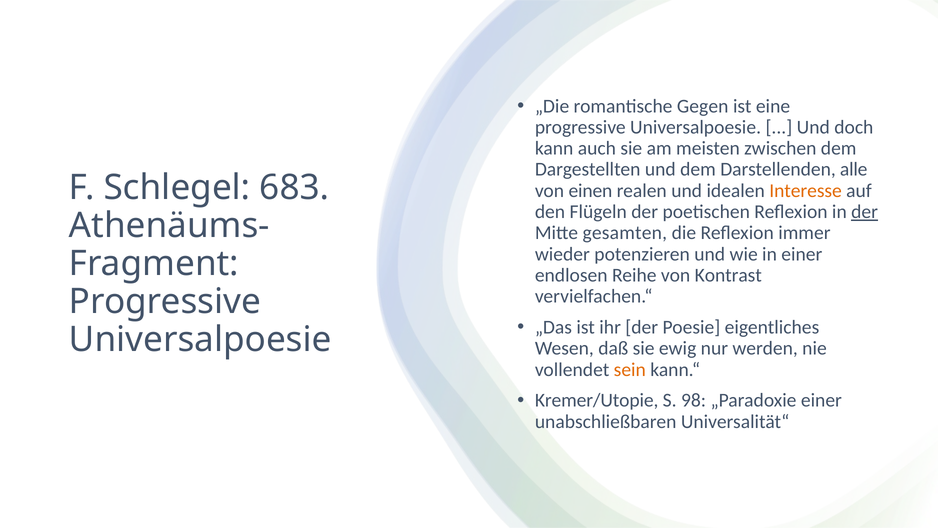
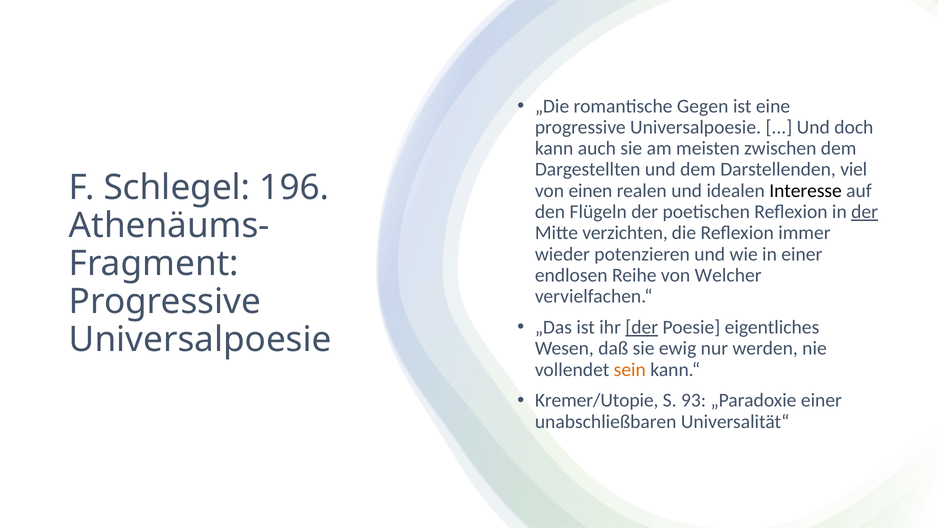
alle: alle -> viel (854, 169)
683: 683 -> 196 (294, 188)
Interesse colour: orange -> black (806, 190)
gesamten: gesamten -> verzichten (625, 233)
Kontrast: Kontrast -> Welcher (728, 275)
der underline: none -> present (642, 327)
98: 98 -> 93 (694, 400)
